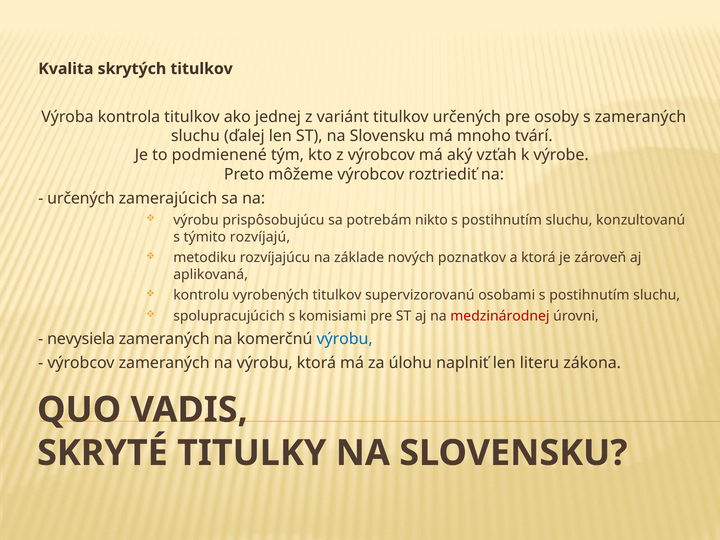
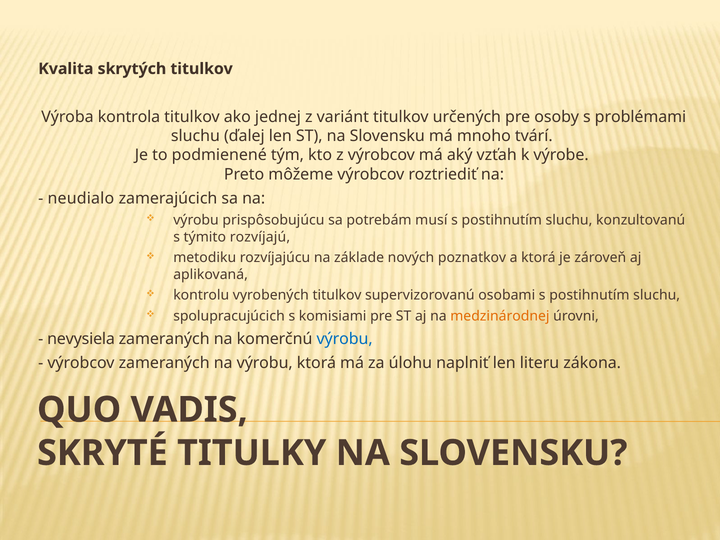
s zameraných: zameraných -> problémami (640, 117)
určených: určených -> neudialo (81, 198)
nikto: nikto -> musí (431, 220)
medzinárodnej colour: red -> orange (500, 316)
